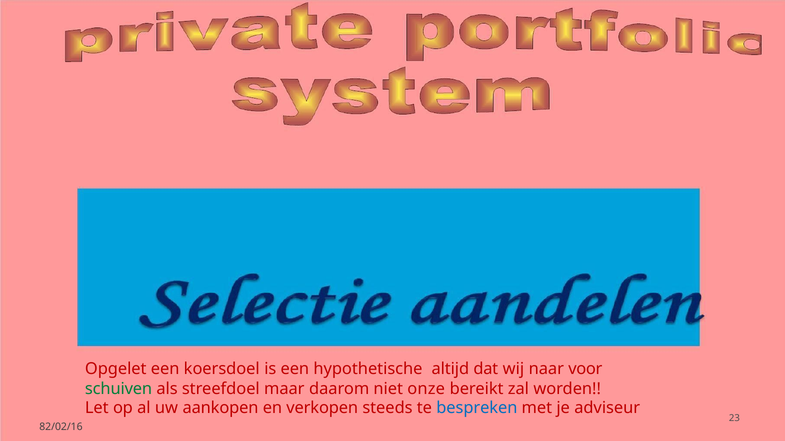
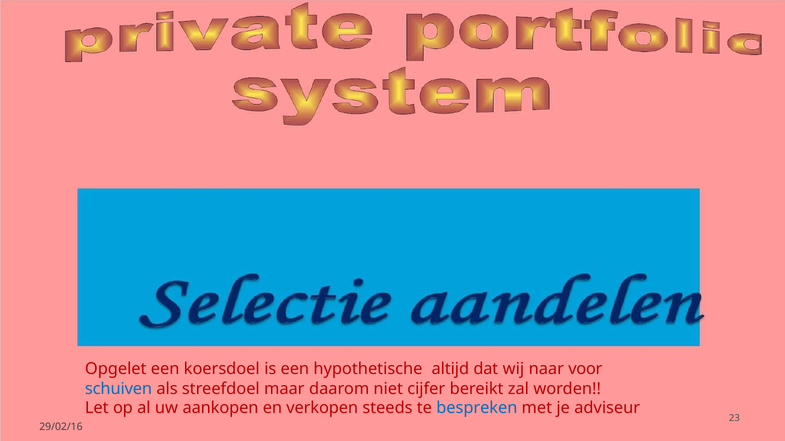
schuiven colour: green -> blue (119, 389)
onze: onze -> cijfer (426, 389)
82/02/16: 82/02/16 -> 29/02/16 (61, 427)
